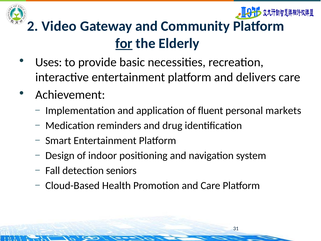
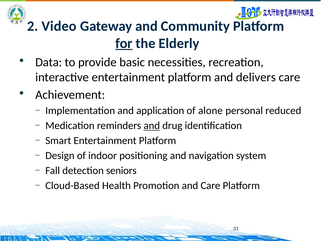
Uses: Uses -> Data (49, 62)
fluent: fluent -> alone (210, 110)
markets: markets -> reduced (283, 110)
and underline: none -> present (152, 125)
